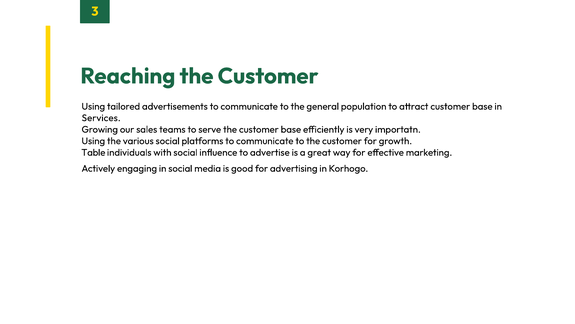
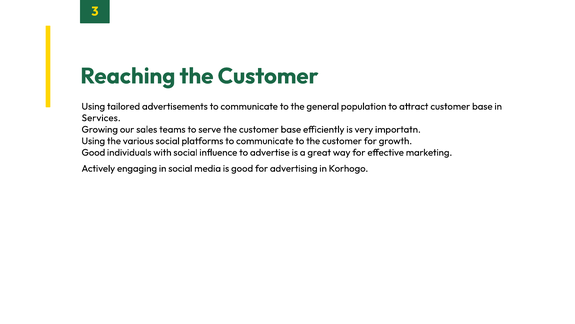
Table: Table -> Good (93, 152)
